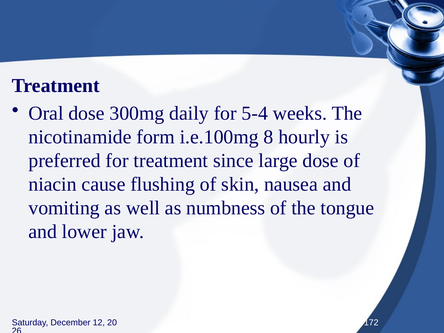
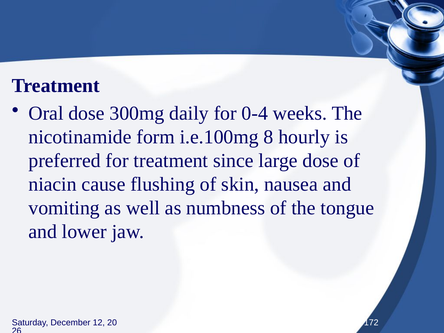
5-4: 5-4 -> 0-4 (255, 113)
